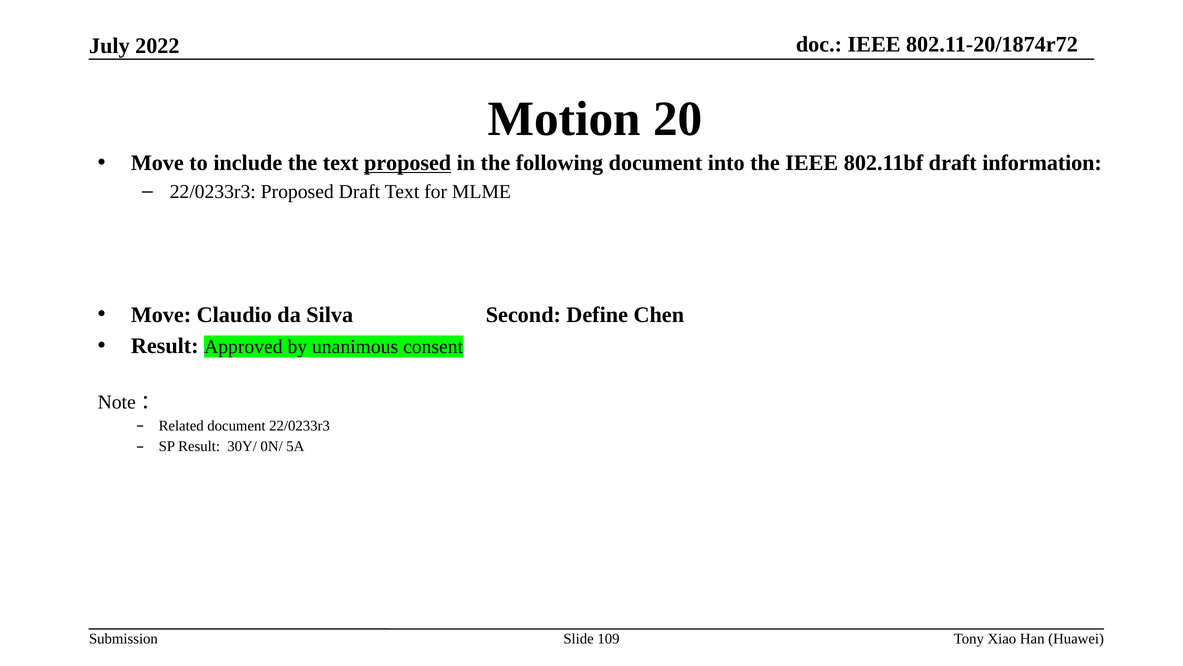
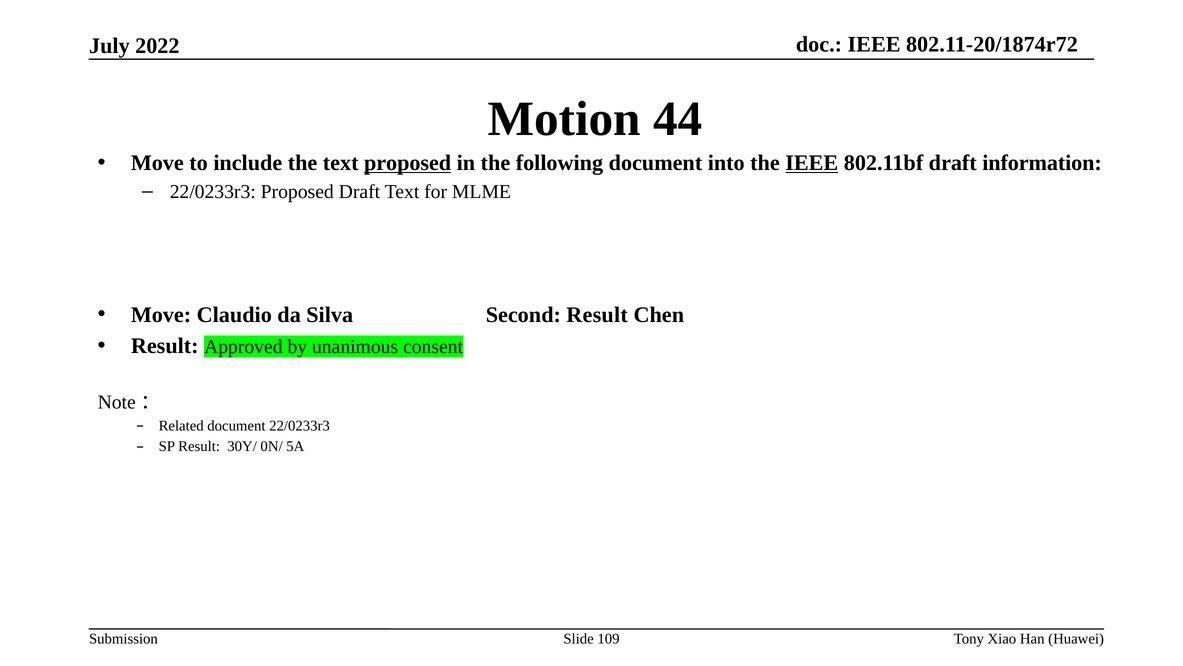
20: 20 -> 44 (678, 119)
IEEE underline: none -> present (812, 163)
Second Define: Define -> Result (597, 315)
